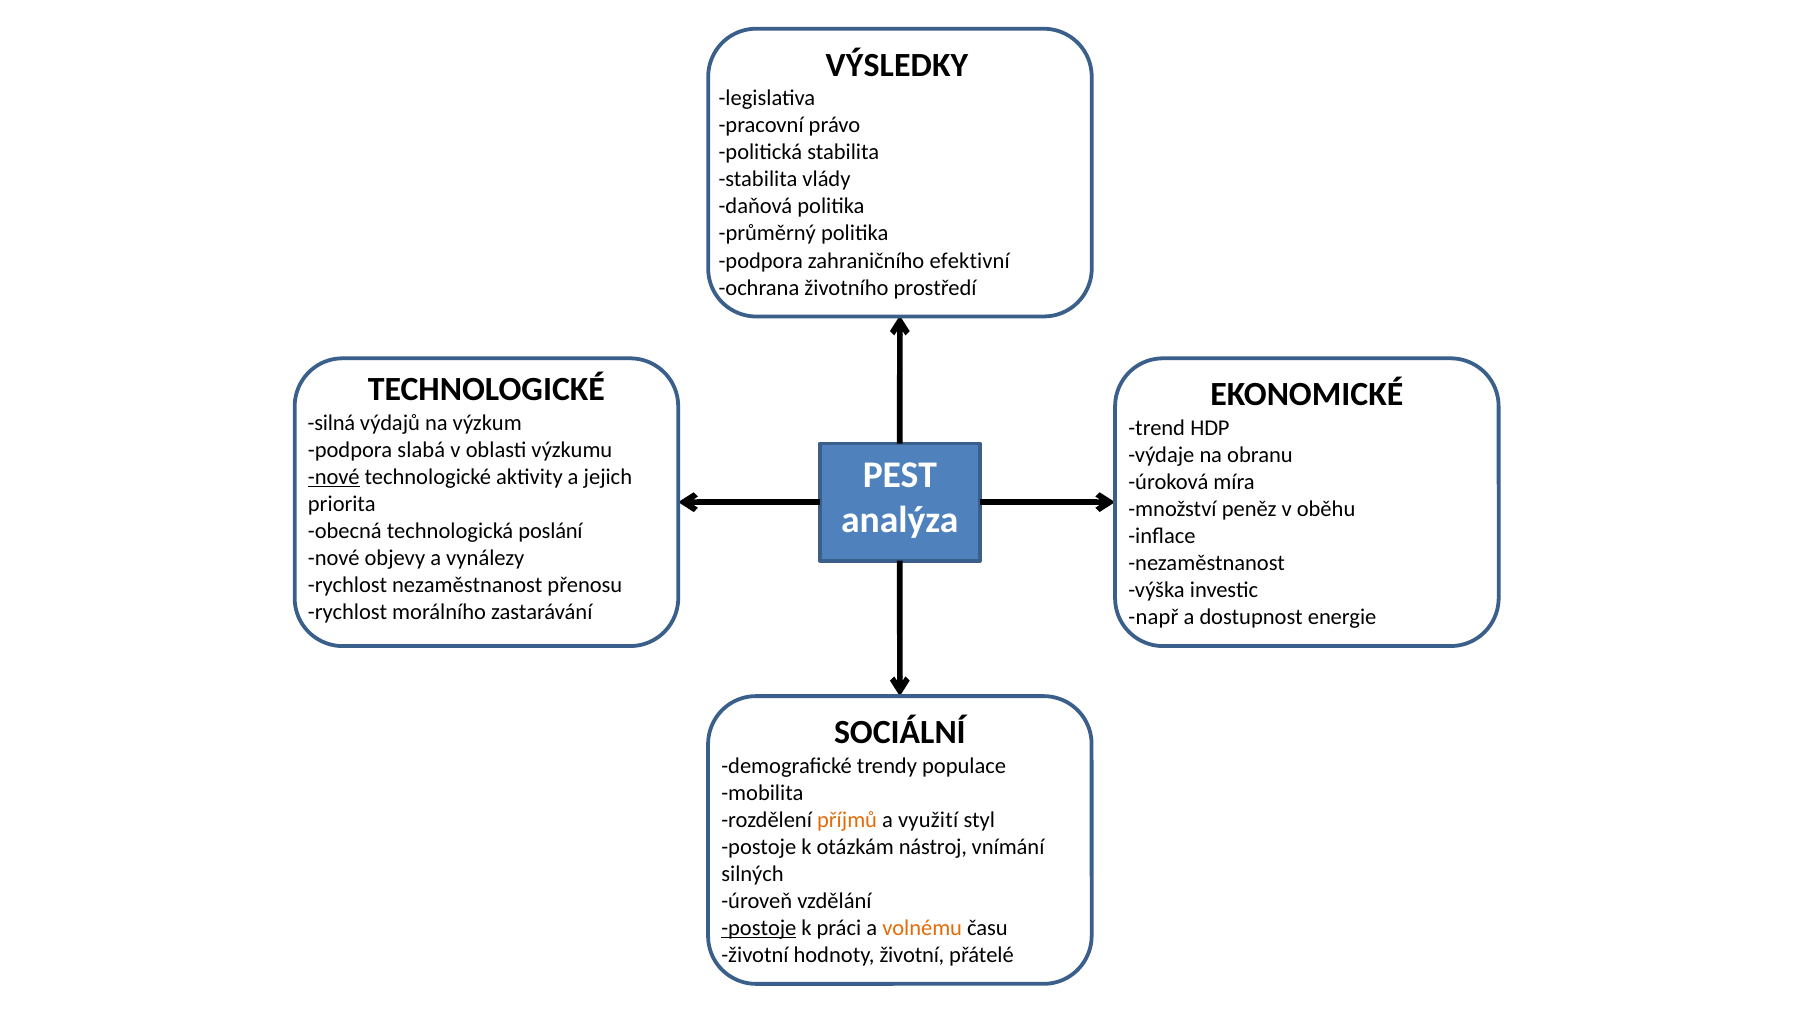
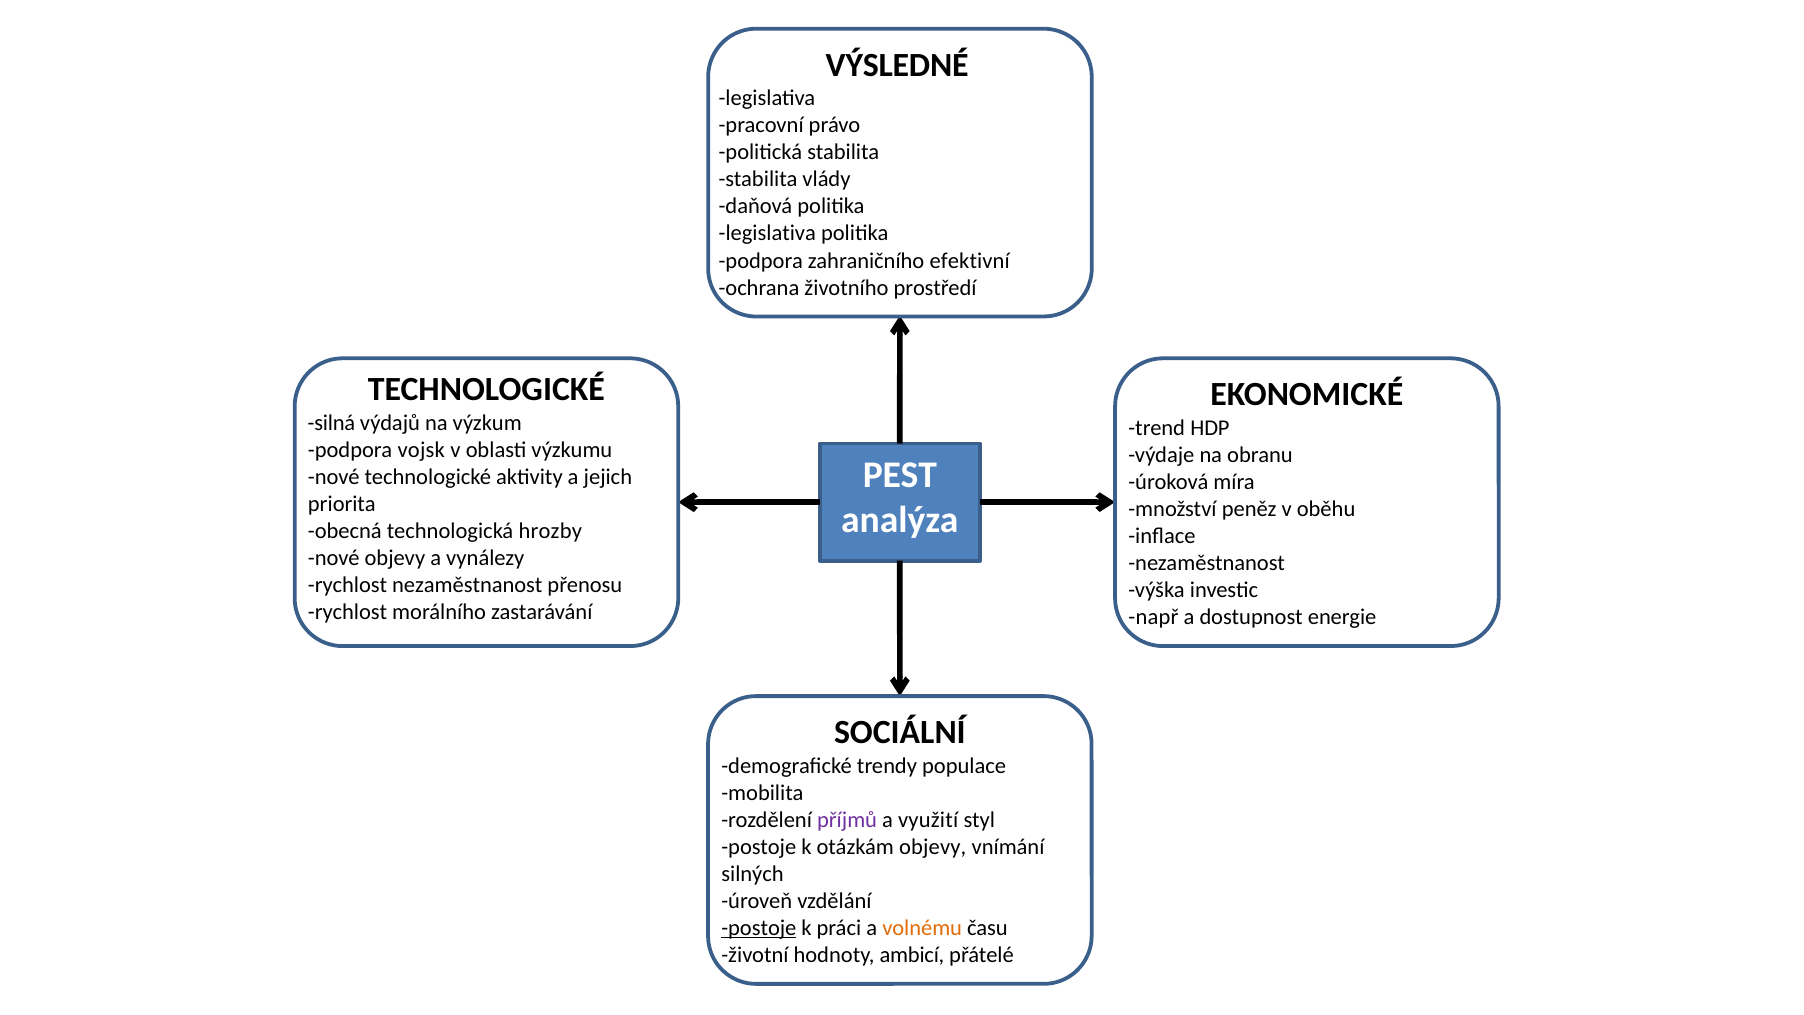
VÝSLEDKY: VÝSLEDKY -> VÝSLEDNÉ (897, 65)
průměrný: průměrný -> legislativa (767, 233)
slabá: slabá -> vojsk (421, 450)
nové underline: present -> none (334, 477)
poslání: poslání -> hrozby (550, 531)
příjmů colour: orange -> purple (847, 820)
otázkám nástroj: nástroj -> objevy (933, 847)
hodnoty životní: životní -> ambicí (912, 955)
